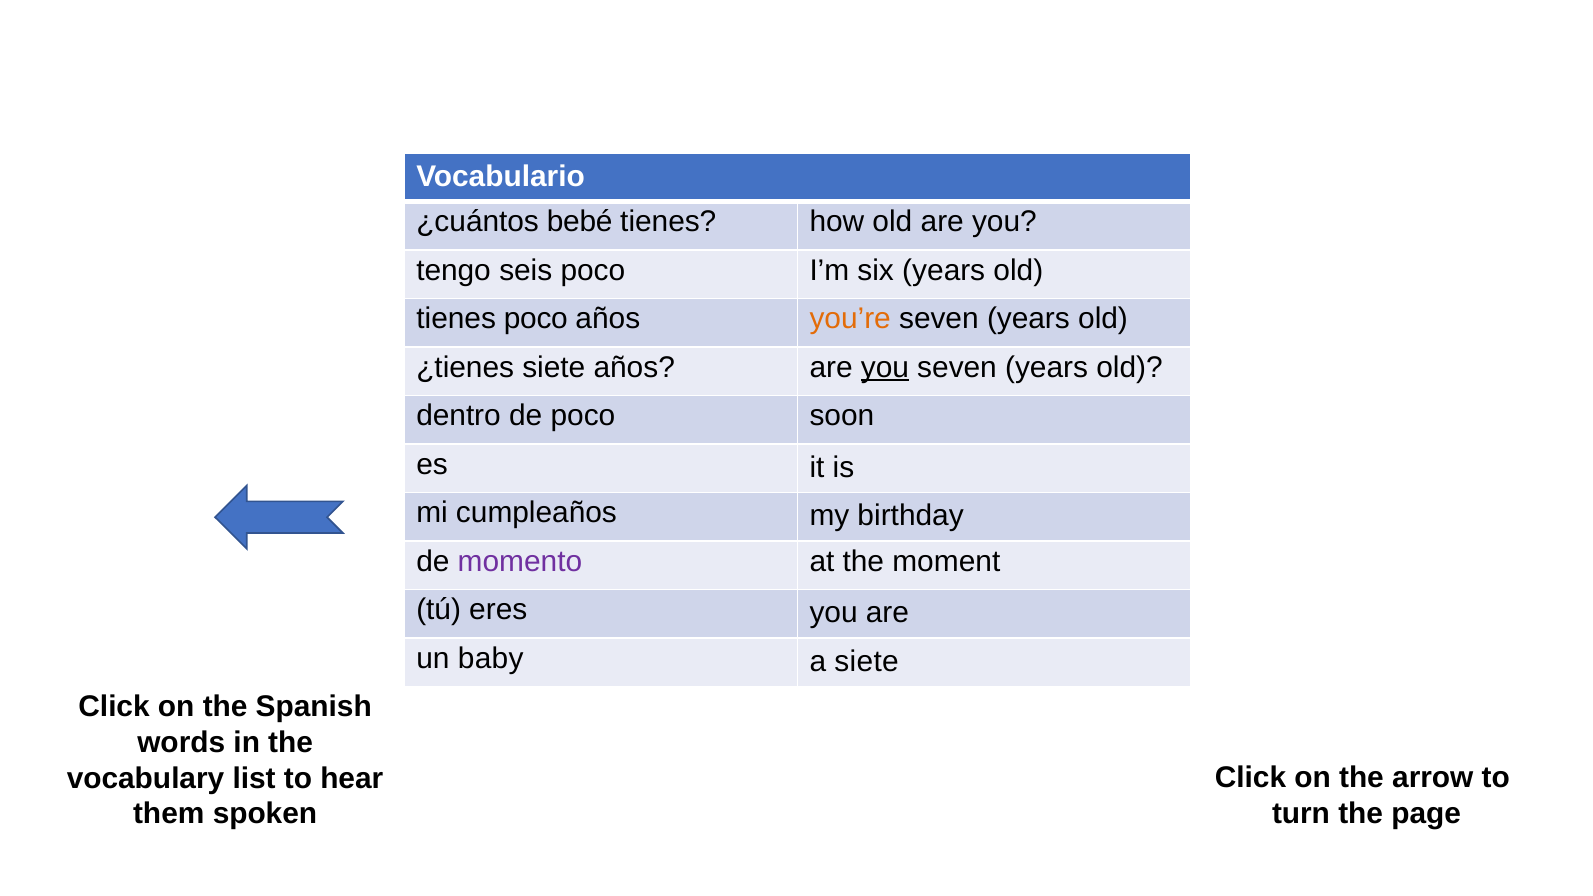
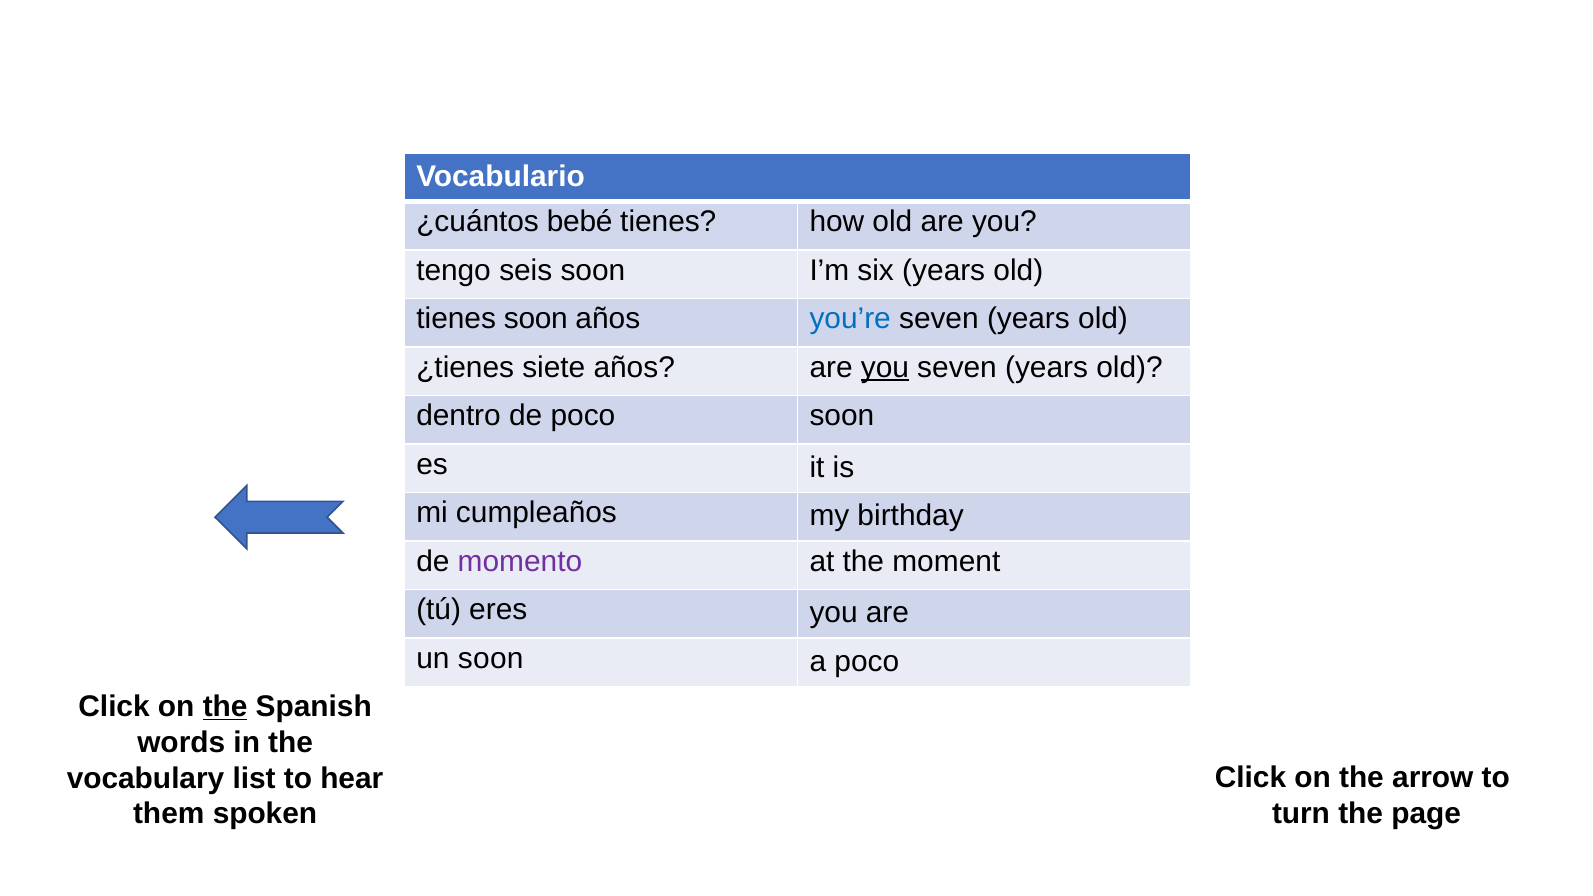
seis poco: poco -> soon (593, 270)
tienes poco: poco -> soon (536, 319)
you’re colour: orange -> blue (850, 319)
un baby: baby -> soon (491, 658)
a siete: siete -> poco (867, 661)
the underline: none -> present (225, 707)
